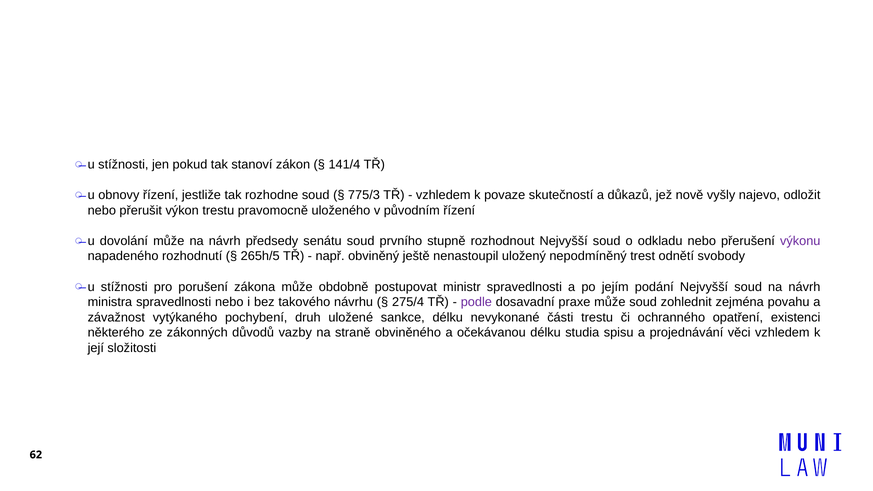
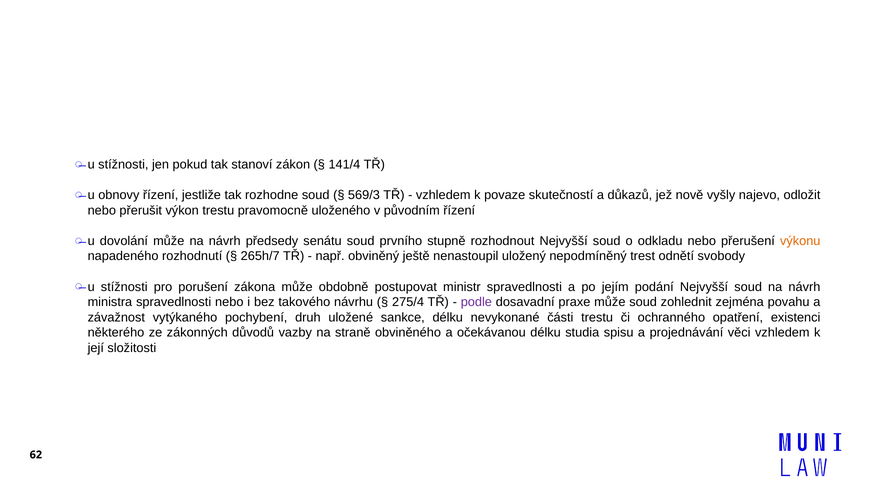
775/3: 775/3 -> 569/3 (364, 195)
výkonu colour: purple -> orange (800, 241)
265h/5: 265h/5 -> 265h/7 (260, 256)
